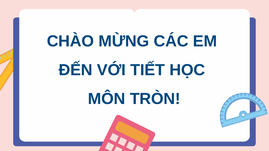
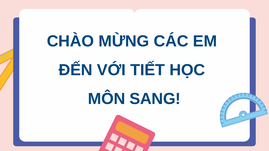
TRÒN: TRÒN -> SANG (155, 99)
